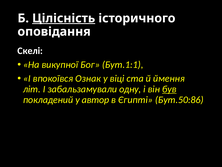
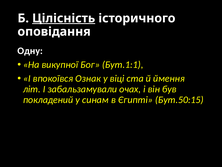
Скелі: Скелі -> Одну (30, 51)
одну: одну -> очах (130, 89)
був underline: present -> none (169, 89)
автор: автор -> синам (95, 100)
Бут.50:86: Бут.50:86 -> Бут.50:15 (179, 100)
